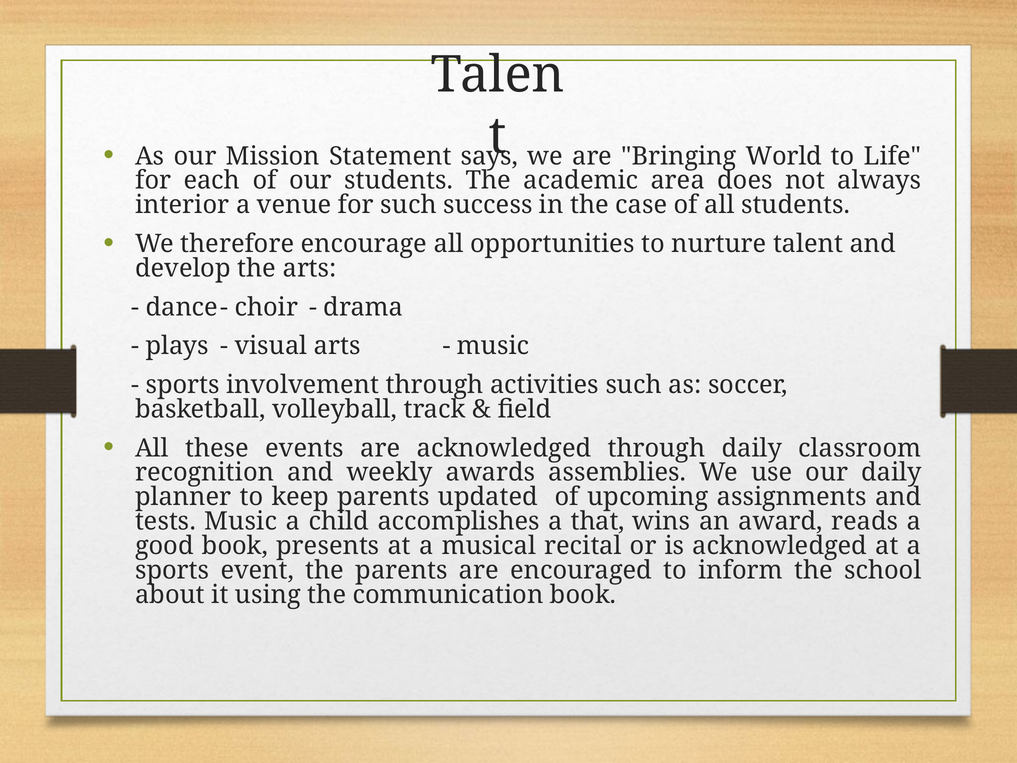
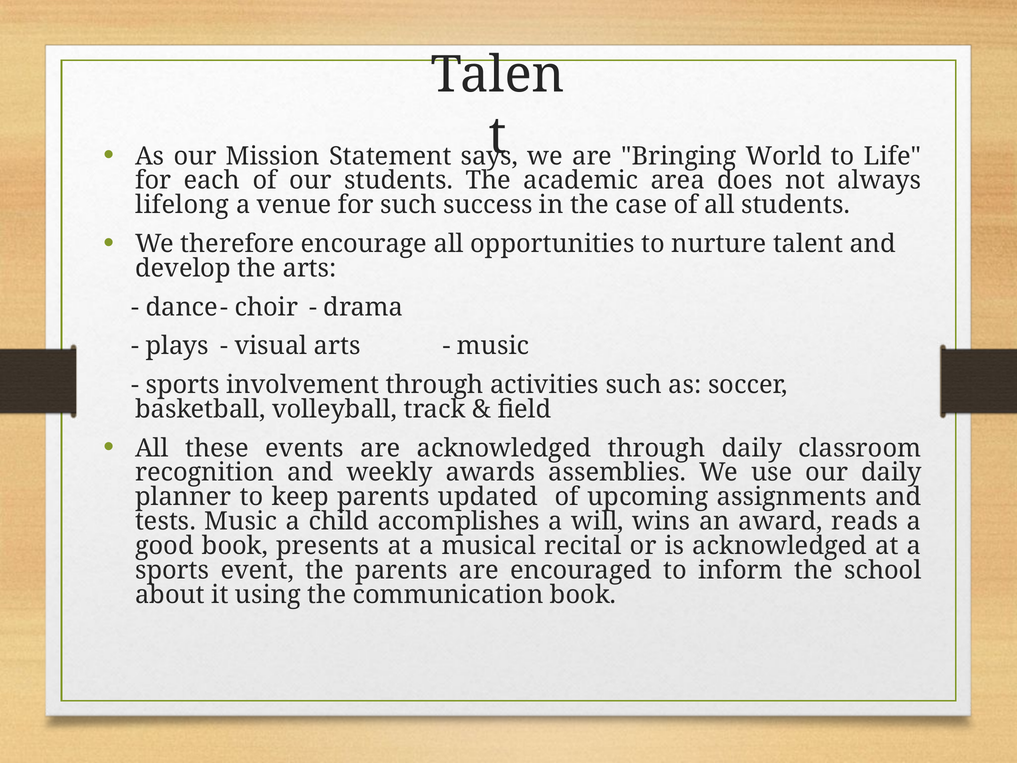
interior: interior -> lifelong (182, 205)
that: that -> will (598, 521)
